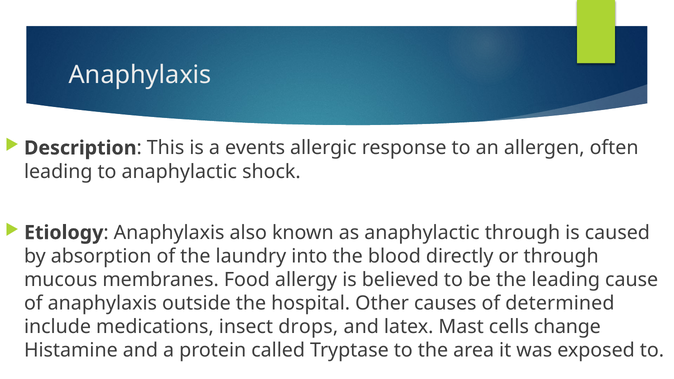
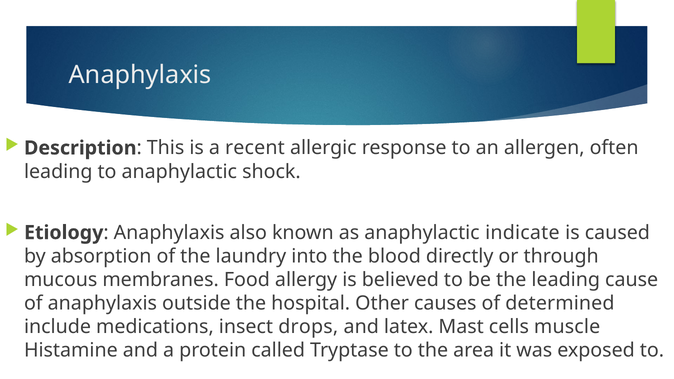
events: events -> recent (255, 148)
anaphylactic through: through -> indicate (522, 233)
change: change -> muscle (567, 327)
